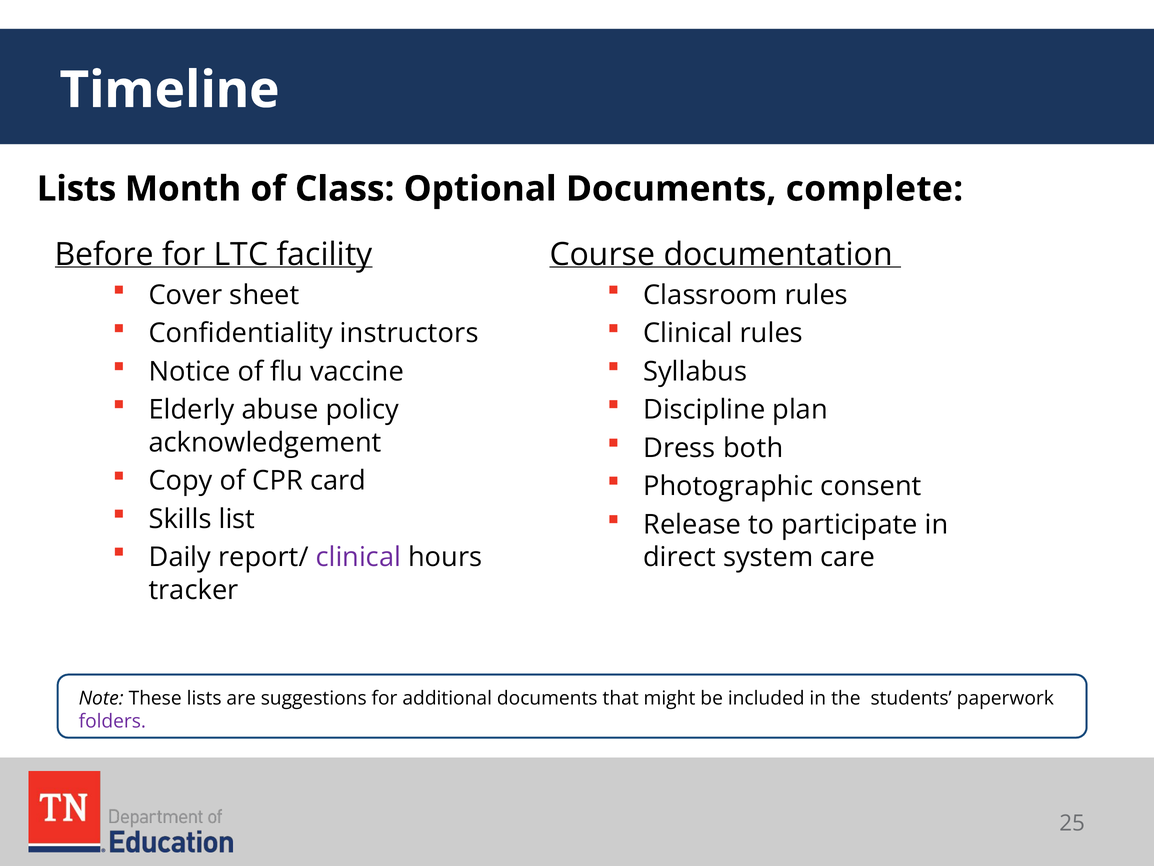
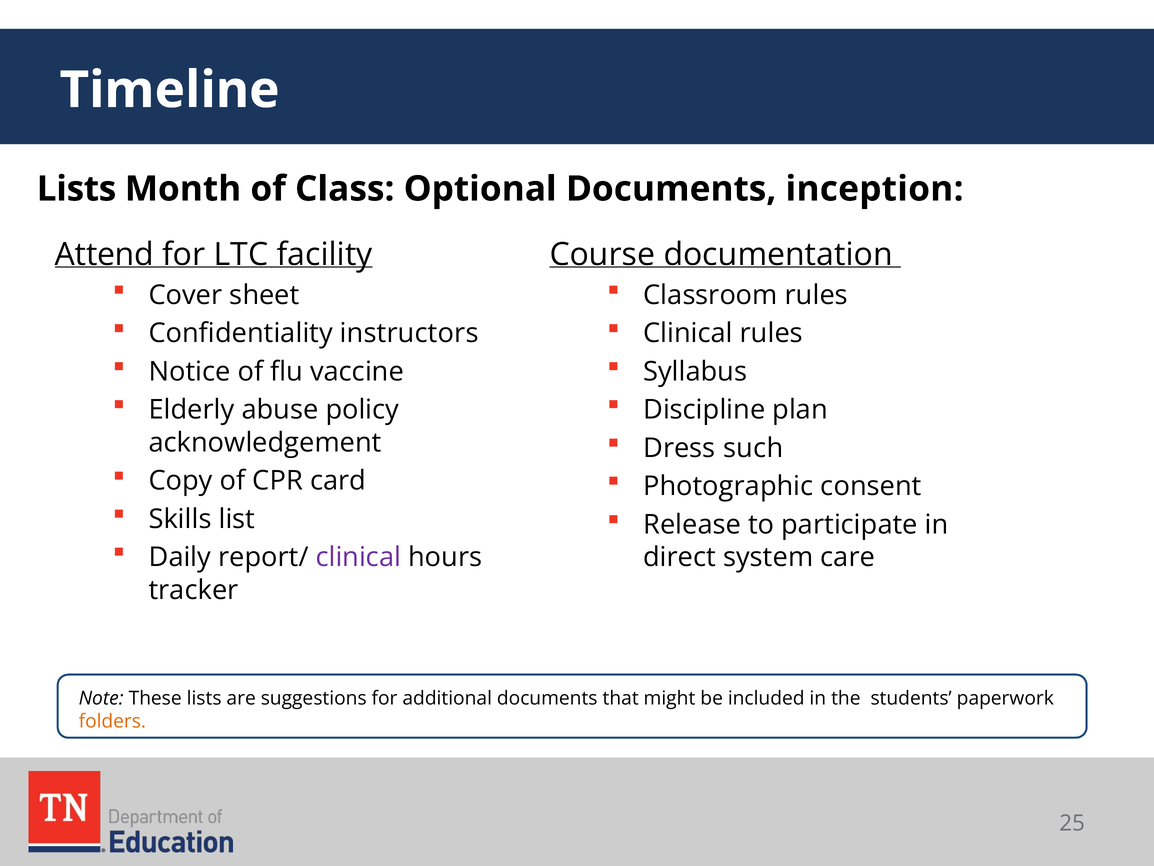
complete: complete -> inception (875, 189)
Before: Before -> Attend (104, 254)
both: both -> such (753, 448)
folders colour: purple -> orange (112, 721)
